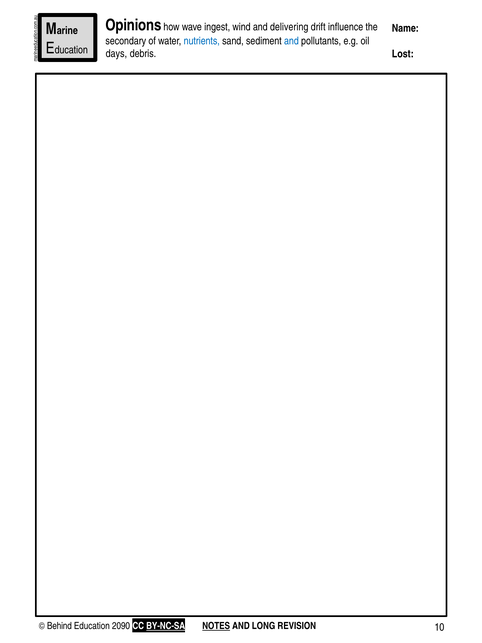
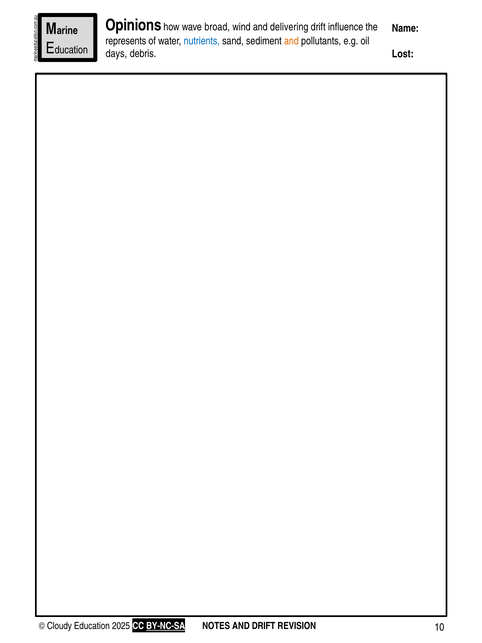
ingest: ingest -> broad (217, 27)
secondary: secondary -> represents (126, 41)
and colour: blue -> orange (291, 41)
Behind: Behind -> Cloudy (59, 626)
2090: 2090 -> 2025 (121, 626)
NOTES underline: present -> none (216, 626)
AND LONG: LONG -> DRIFT (264, 626)
